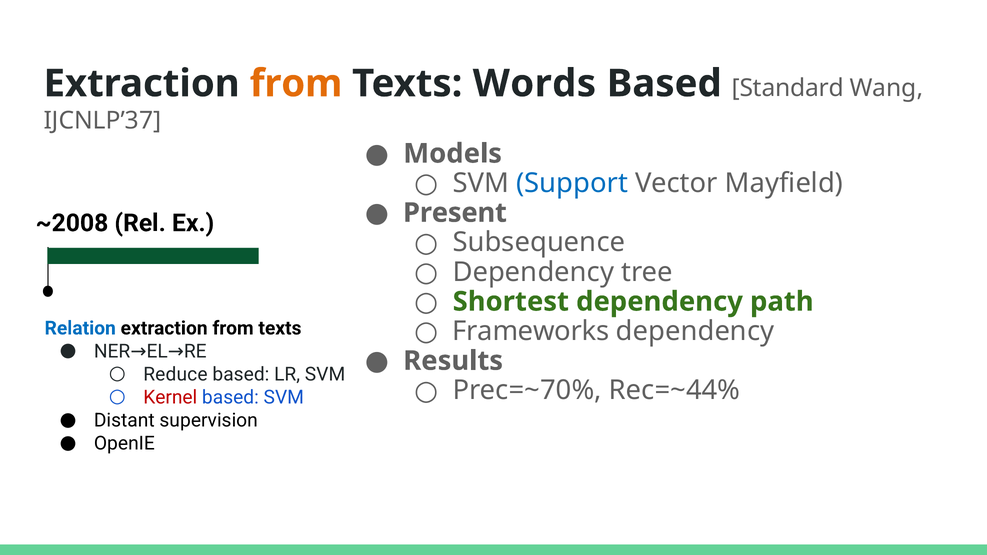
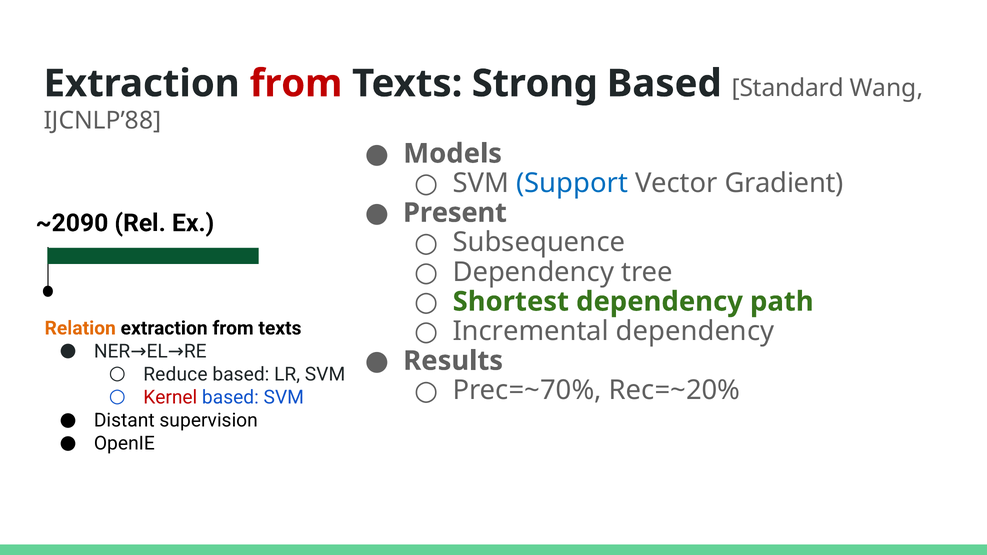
from colour: orange -> red (296, 84)
Words: Words -> Strong (535, 84)
IJCNLP’37: IJCNLP’37 -> IJCNLP’88 (102, 121)
Mayfield: Mayfield -> Gradient (784, 183)
~2008: ~2008 -> ~2090 (72, 223)
Frameworks: Frameworks -> Incremental (531, 331)
Relation colour: blue -> orange (80, 328)
Rec=~44%: Rec=~44% -> Rec=~20% (675, 391)
